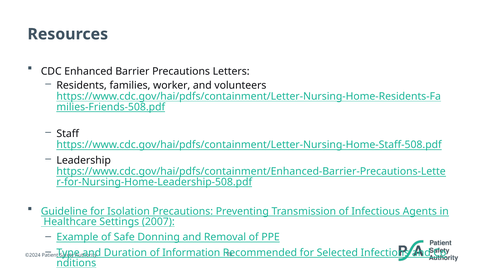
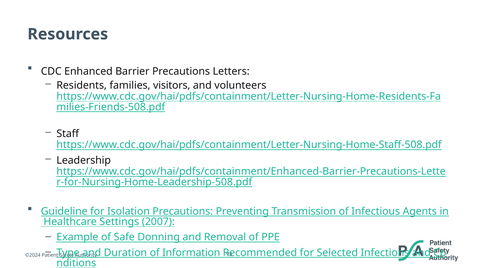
worker: worker -> visitors (172, 85)
